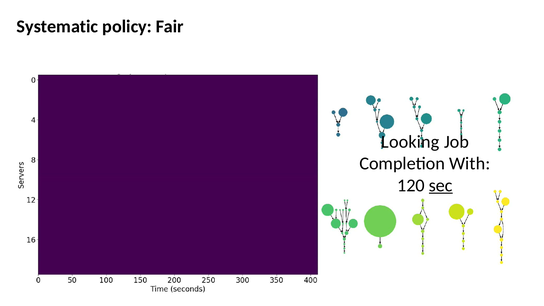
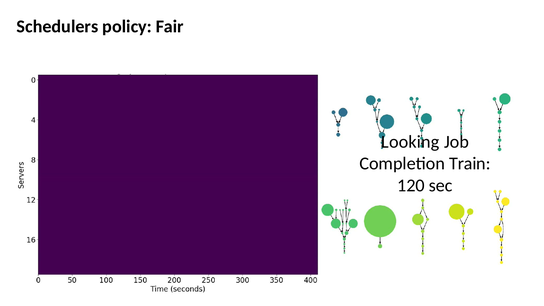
Systematic: Systematic -> Schedulers (57, 26)
With: With -> Train (470, 164)
sec underline: present -> none (441, 185)
